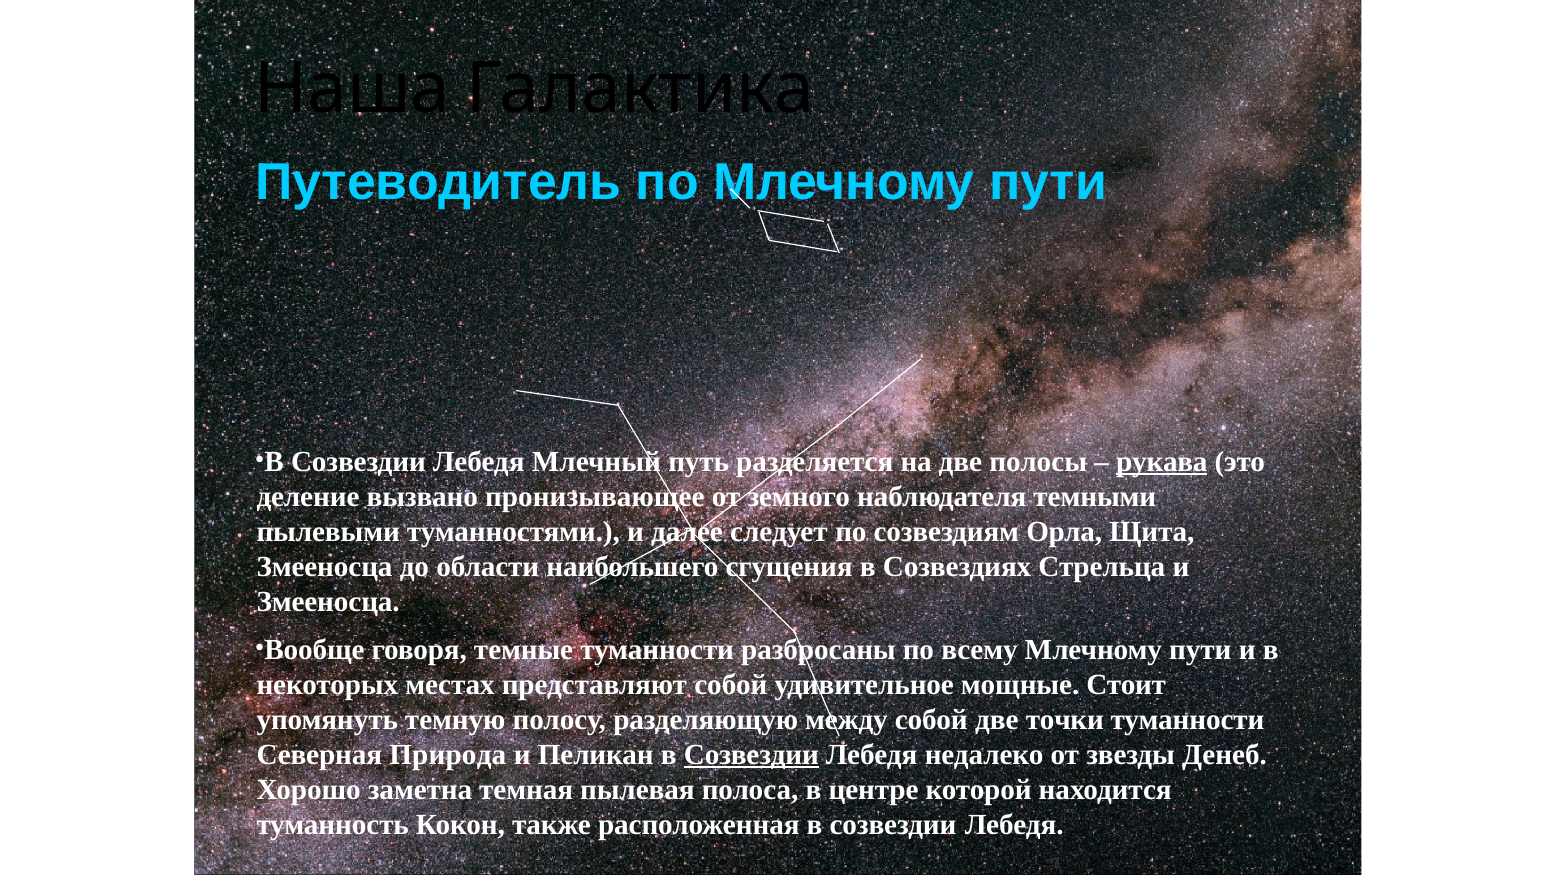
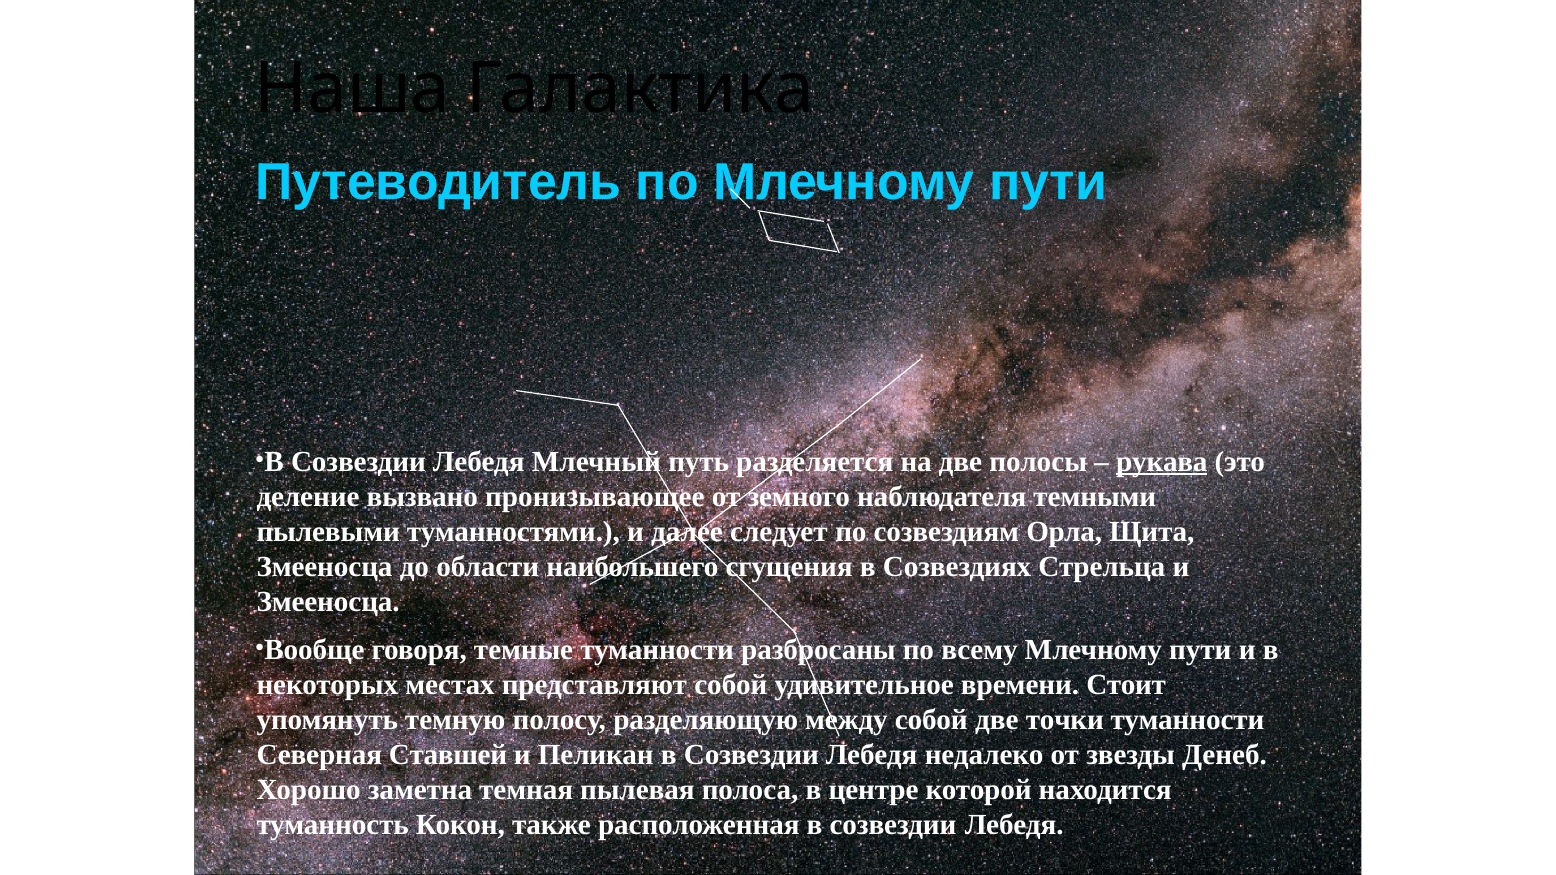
мощные: мощные -> времени (1020, 685)
Природа: Природа -> Ставшей (448, 755)
Созвездии underline: present -> none (751, 755)
